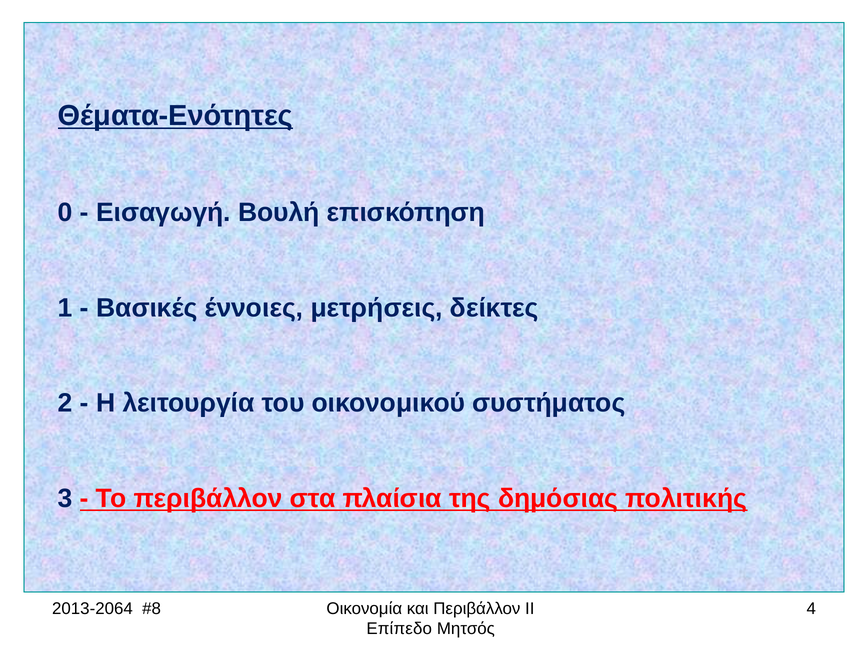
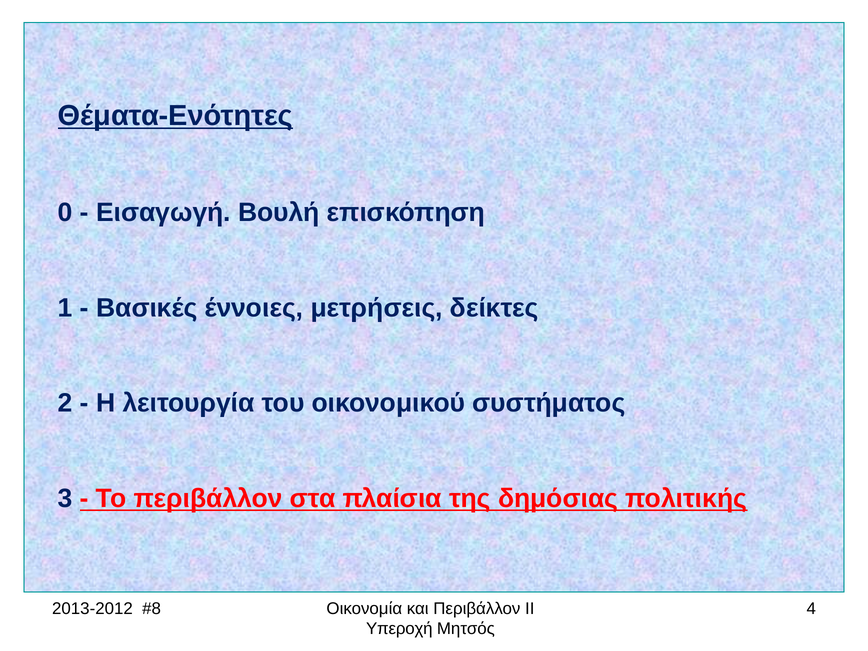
2013-2064: 2013-2064 -> 2013-2012 (92, 608)
Επίπεδο: Επίπεδο -> Υπεροχή (399, 629)
